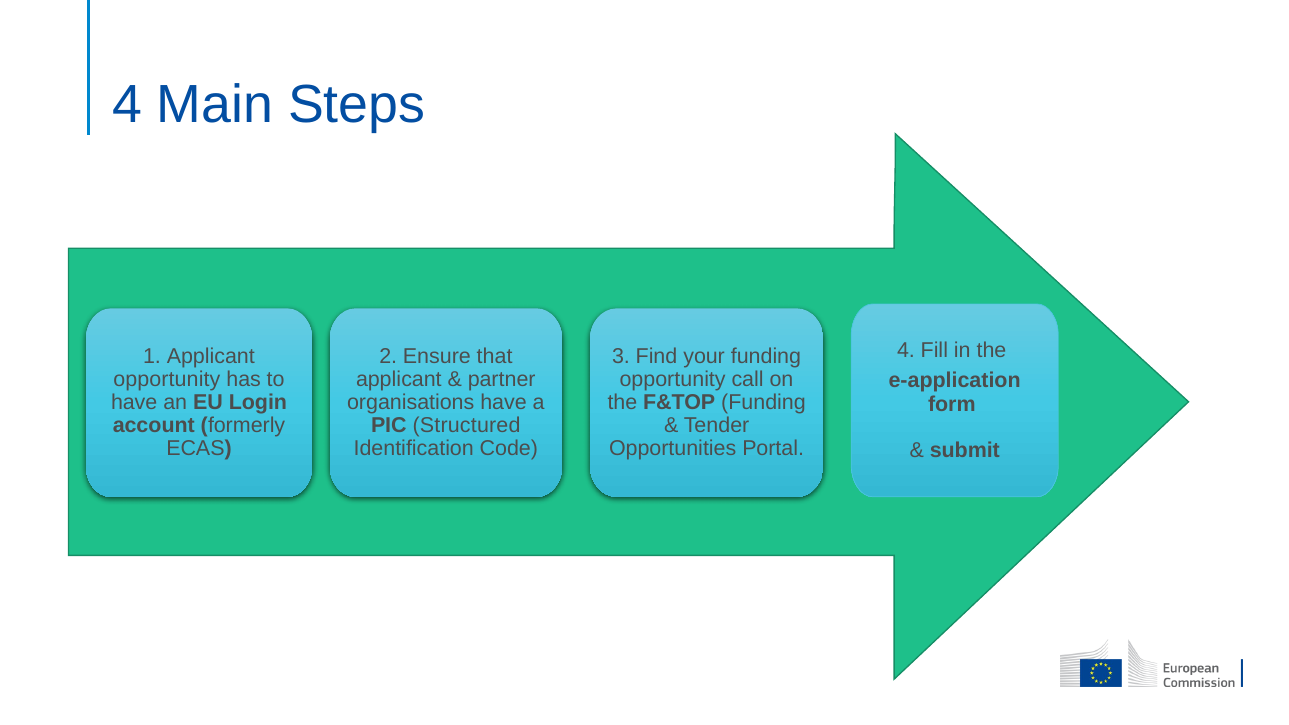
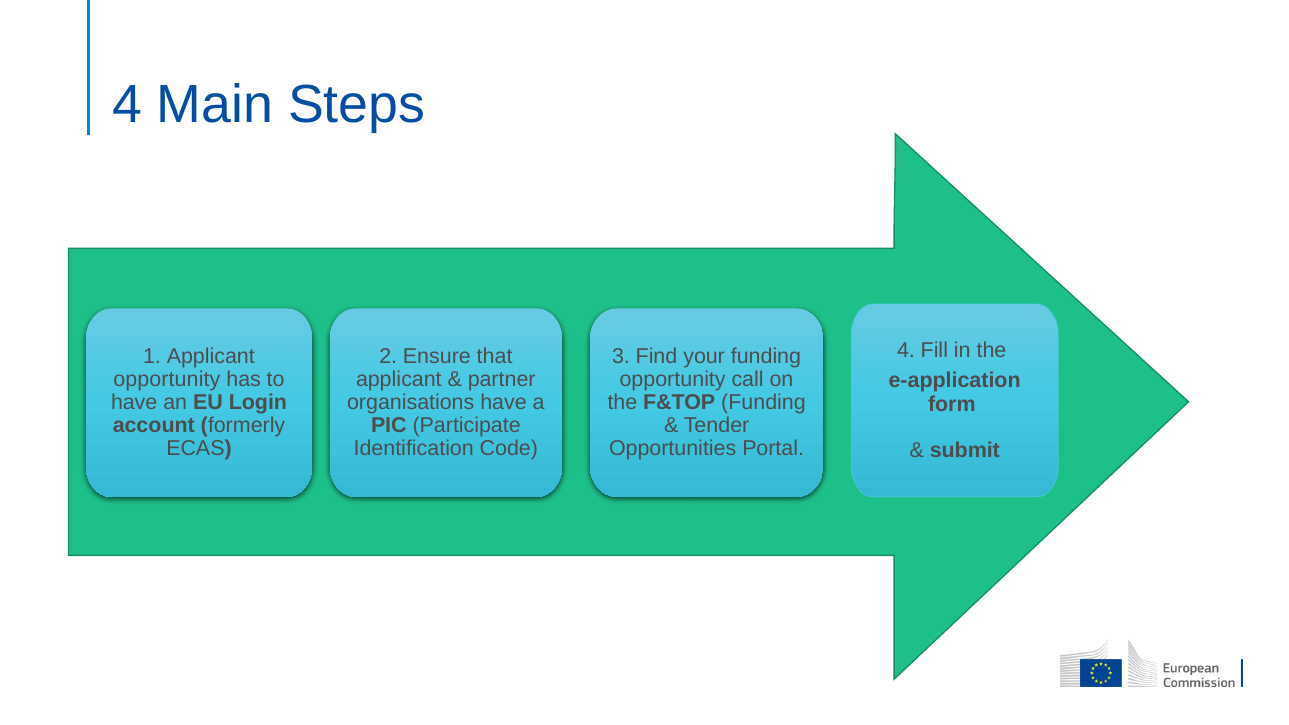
Structured: Structured -> Participate (467, 426)
